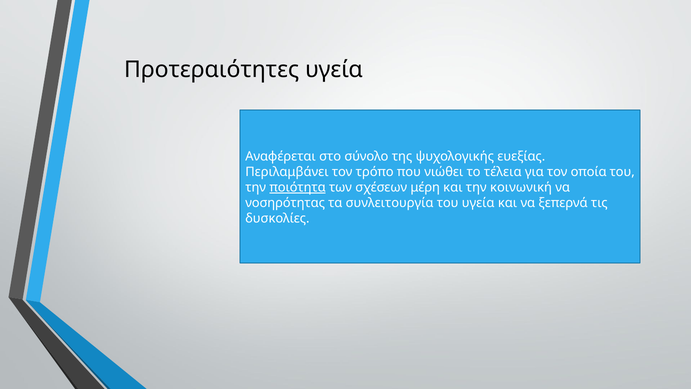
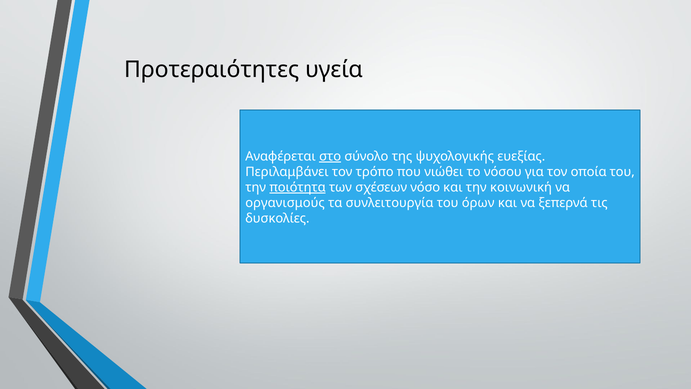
στο underline: none -> present (330, 156)
τέλεια: τέλεια -> νόσου (503, 172)
μέρη: μέρη -> νόσο (425, 187)
νοσηρότητας: νοσηρότητας -> οργανισμούς (285, 203)
του υγεία: υγεία -> όρων (478, 203)
